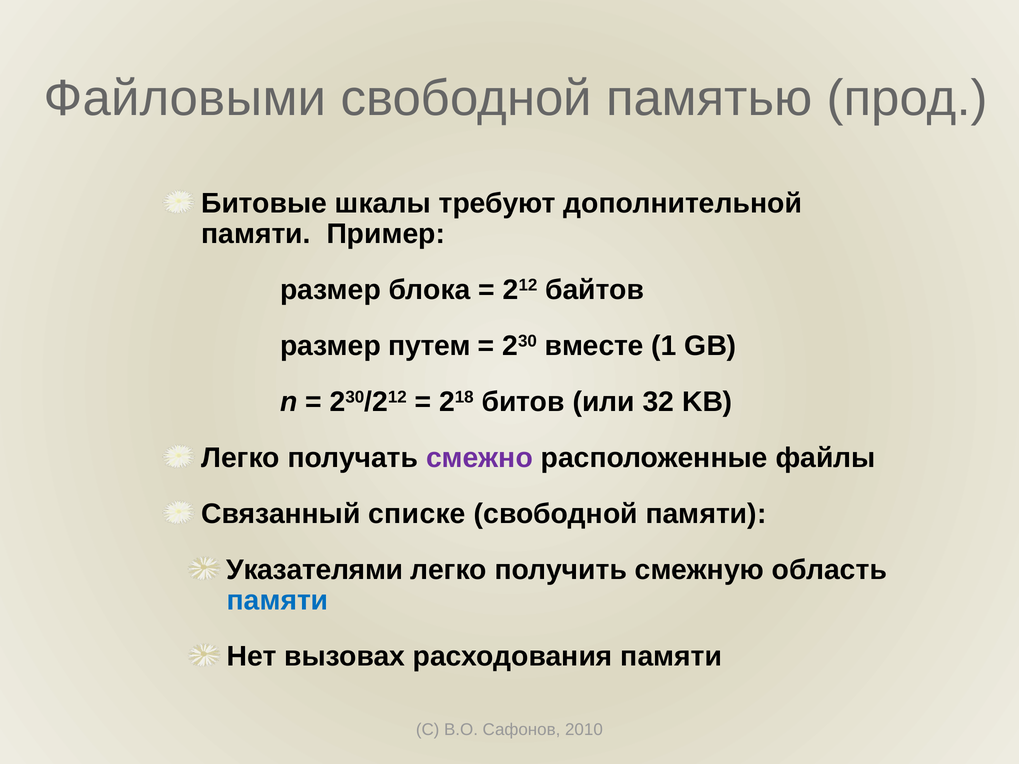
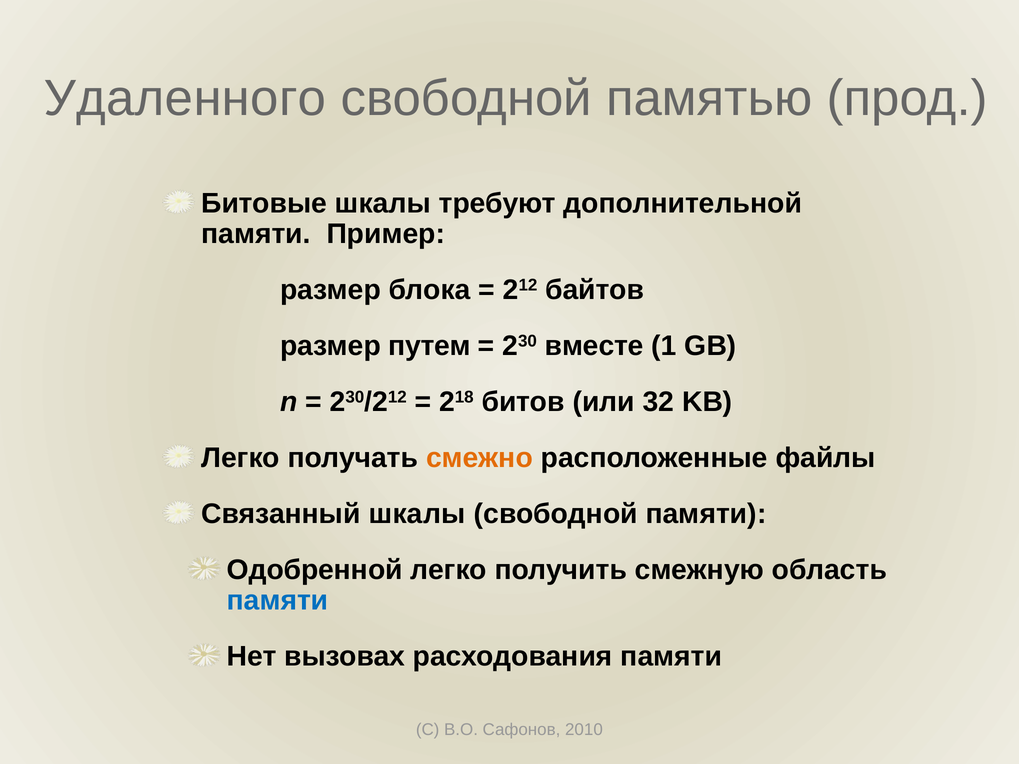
Файловыми: Файловыми -> Удаленного (185, 99)
смежно colour: purple -> orange (480, 458)
Связанный списке: списке -> шкалы (417, 514)
Указателями: Указателями -> Одобренной (315, 570)
